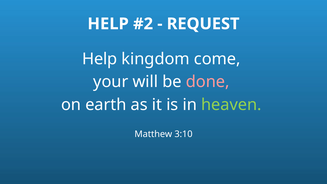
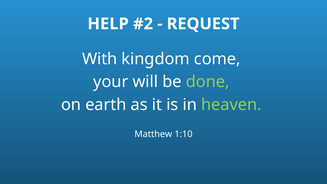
Help: Help -> With (100, 59)
done colour: pink -> light green (208, 82)
3:10: 3:10 -> 1:10 (184, 134)
